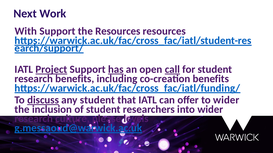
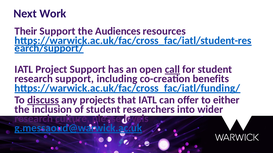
With: With -> Their (26, 31)
the Resources: Resources -> Audiences (118, 31)
Project underline: present -> none (51, 70)
has underline: present -> none (116, 70)
research benefits: benefits -> support (75, 79)
any student: student -> projects (98, 100)
to wider: wider -> either (226, 100)
